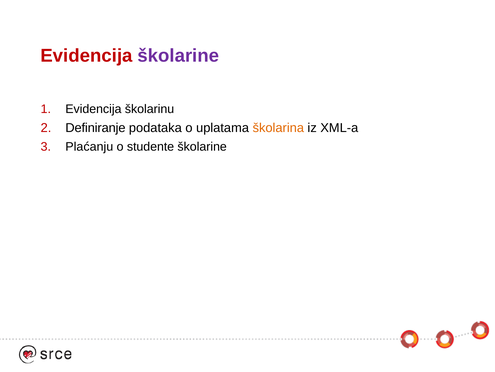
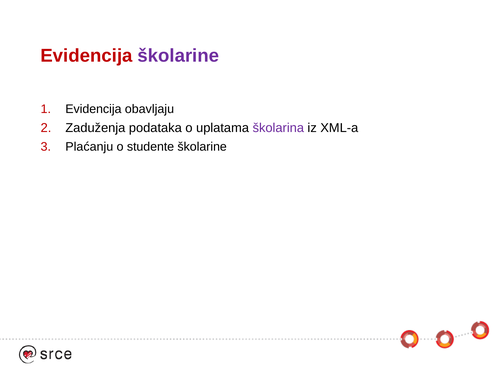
školarinu: školarinu -> obavljaju (149, 109)
Definiranje: Definiranje -> Zaduženja (95, 128)
školarina colour: orange -> purple (278, 128)
